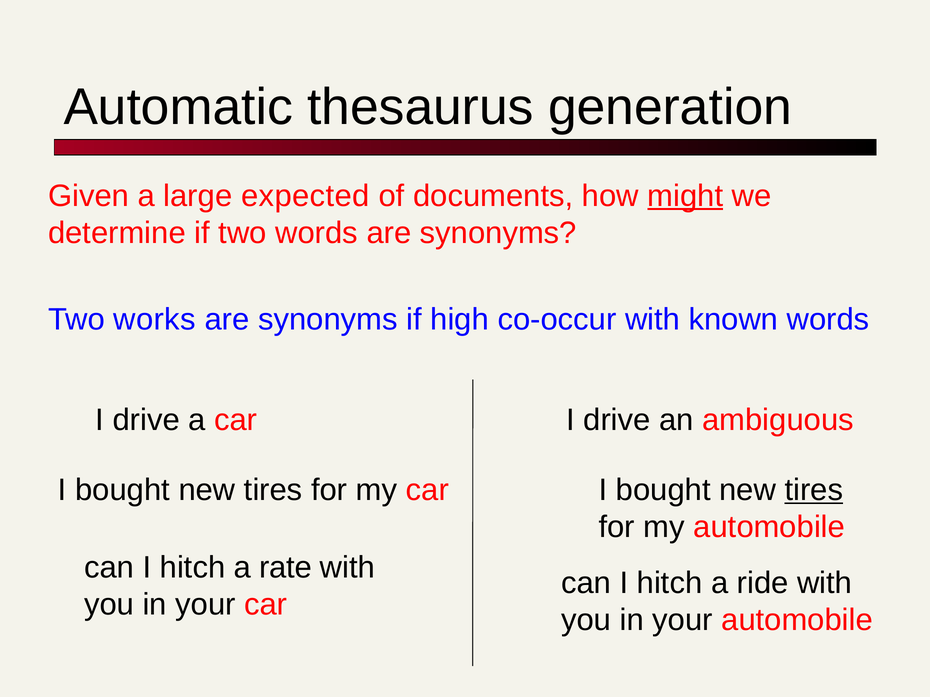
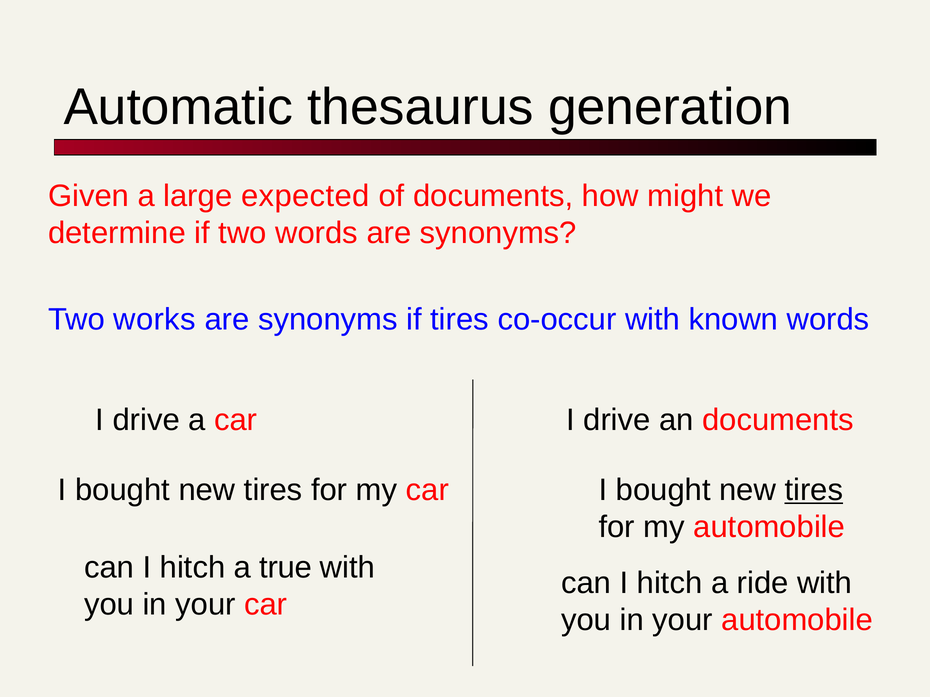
might underline: present -> none (685, 196)
if high: high -> tires (460, 320)
an ambiguous: ambiguous -> documents (778, 421)
rate: rate -> true (286, 568)
